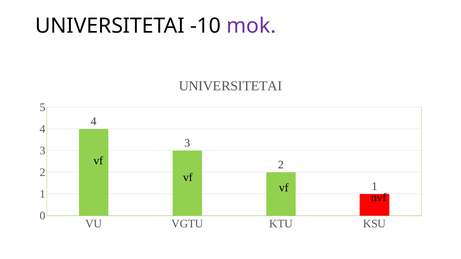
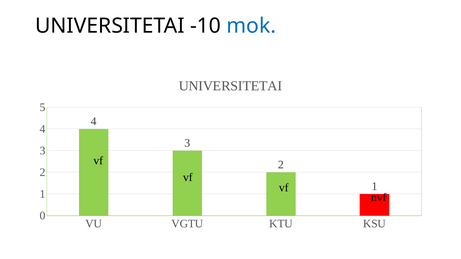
mok colour: purple -> blue (251, 26)
